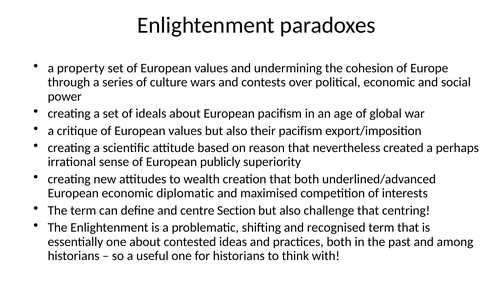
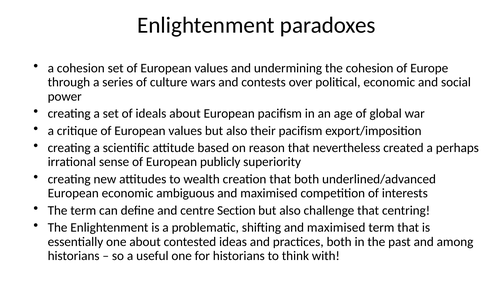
a property: property -> cohesion (81, 68)
diplomatic: diplomatic -> ambiguous (185, 194)
shifting and recognised: recognised -> maximised (336, 228)
